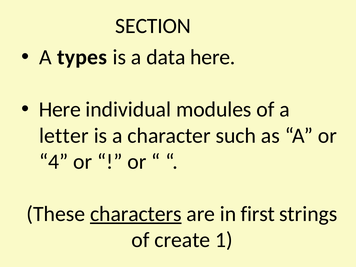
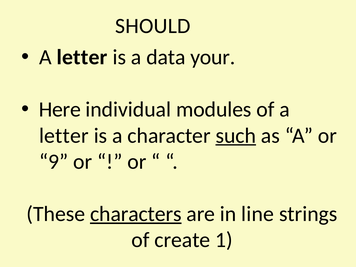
SECTION: SECTION -> SHOULD (153, 26)
types: types -> letter (82, 57)
data here: here -> your (213, 57)
such underline: none -> present (236, 136)
4: 4 -> 9 (54, 162)
first: first -> line (258, 214)
